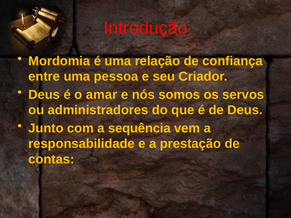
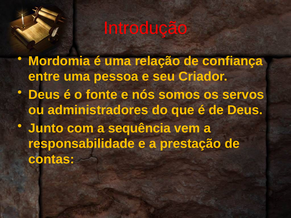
amar: amar -> fonte (102, 95)
